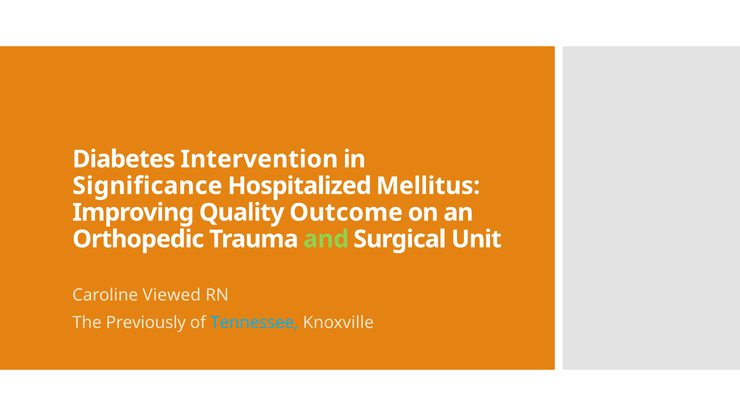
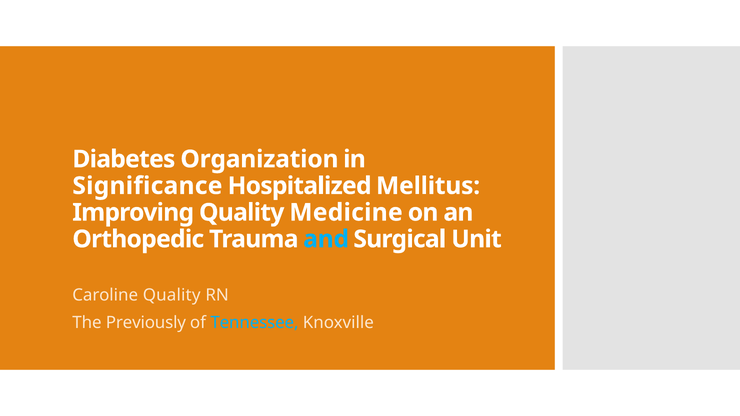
Intervention: Intervention -> Organization (259, 159)
Outcome: Outcome -> Medicine (346, 213)
and colour: light green -> light blue (326, 239)
Caroline Viewed: Viewed -> Quality (172, 295)
